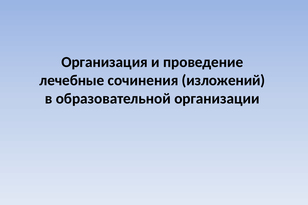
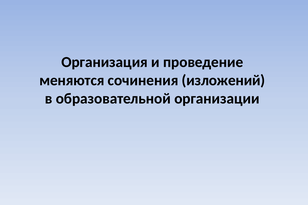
лечебные: лечебные -> меняются (72, 81)
